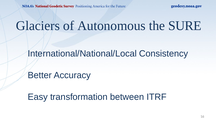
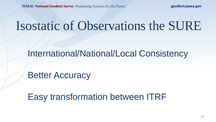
Glaciers: Glaciers -> Isostatic (38, 26)
Autonomous: Autonomous -> Observations (112, 26)
